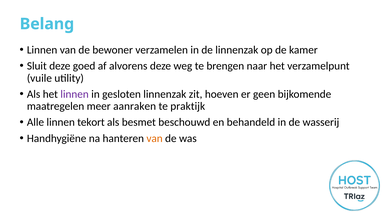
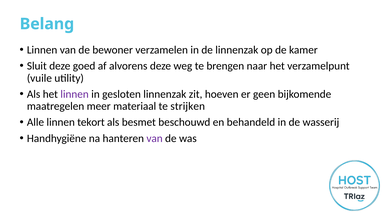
aanraken: aanraken -> materiaal (135, 106)
praktijk: praktijk -> strijken (188, 106)
van colour: orange -> purple (155, 138)
